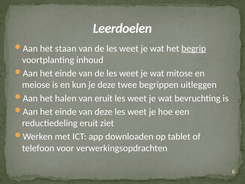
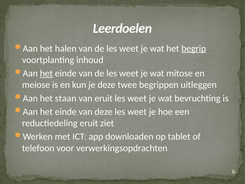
staan: staan -> halen (66, 48)
het underline: none -> present (46, 73)
halen: halen -> staan (66, 98)
